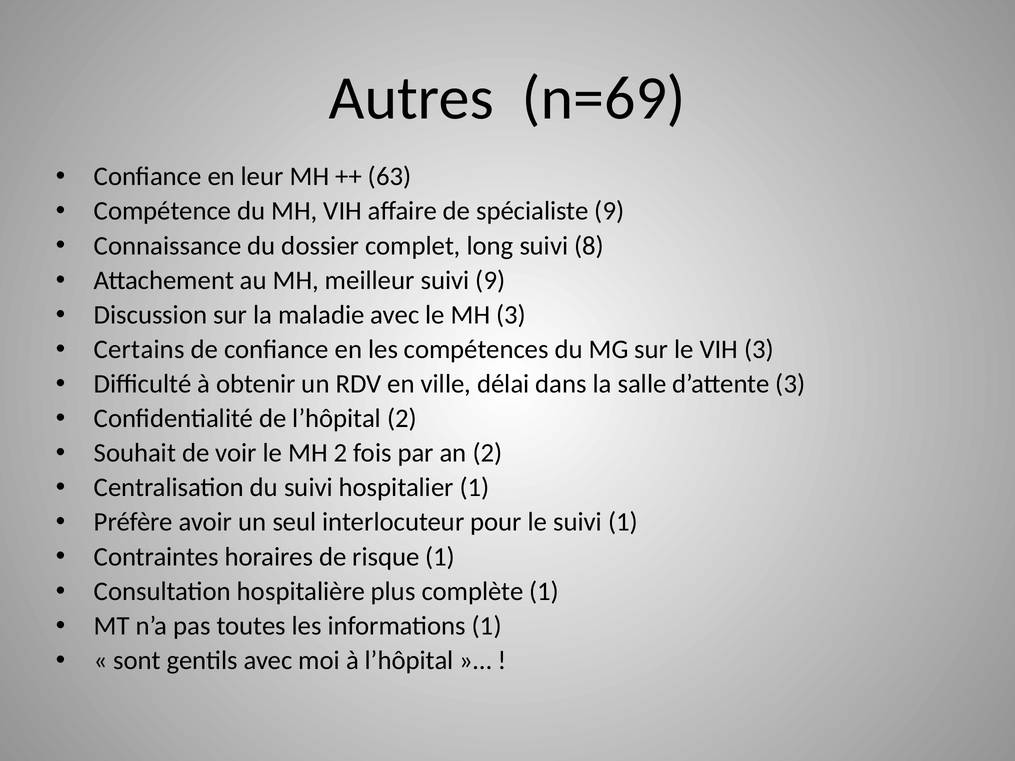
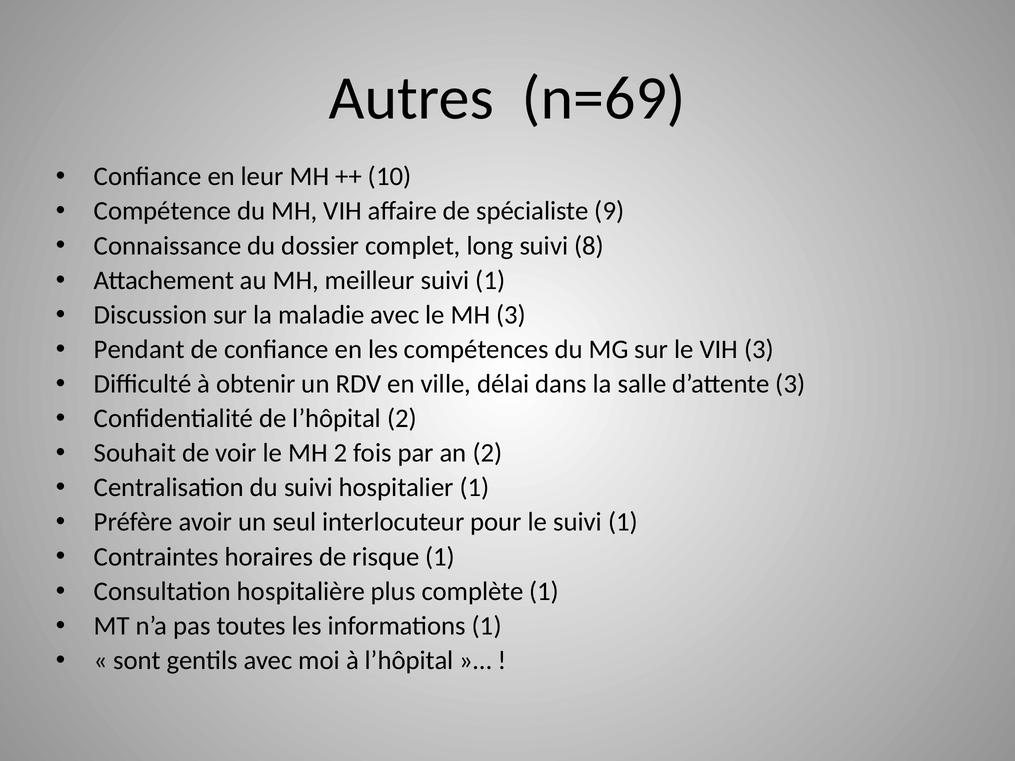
63: 63 -> 10 (390, 177)
meilleur suivi 9: 9 -> 1 (490, 280)
Certains: Certains -> Pendant (139, 349)
